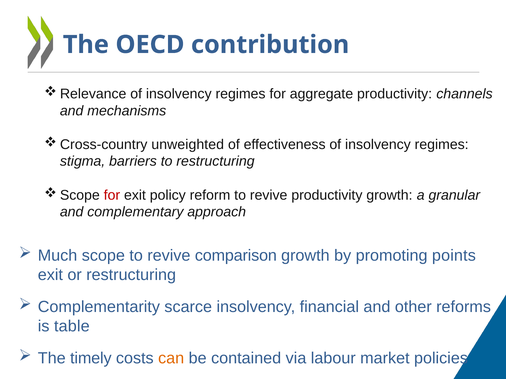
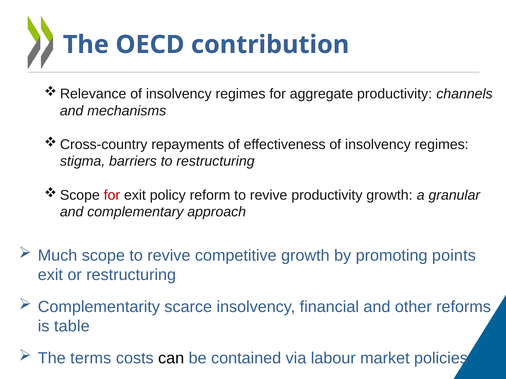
unweighted: unweighted -> repayments (188, 145)
comparison: comparison -> competitive (236, 256)
timely: timely -> terms (91, 359)
can colour: orange -> black (171, 359)
